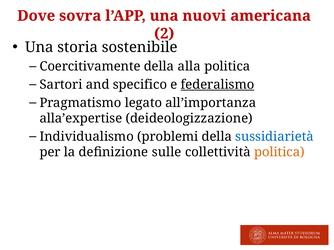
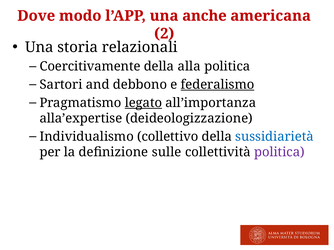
sovra: sovra -> modo (80, 16)
nuovi: nuovi -> anche (204, 16)
sostenibile: sostenibile -> relazionali (140, 47)
specifico: specifico -> debbono (140, 85)
legato underline: none -> present (143, 103)
problemi: problemi -> collettivo (168, 137)
politica colour: orange -> purple (279, 152)
